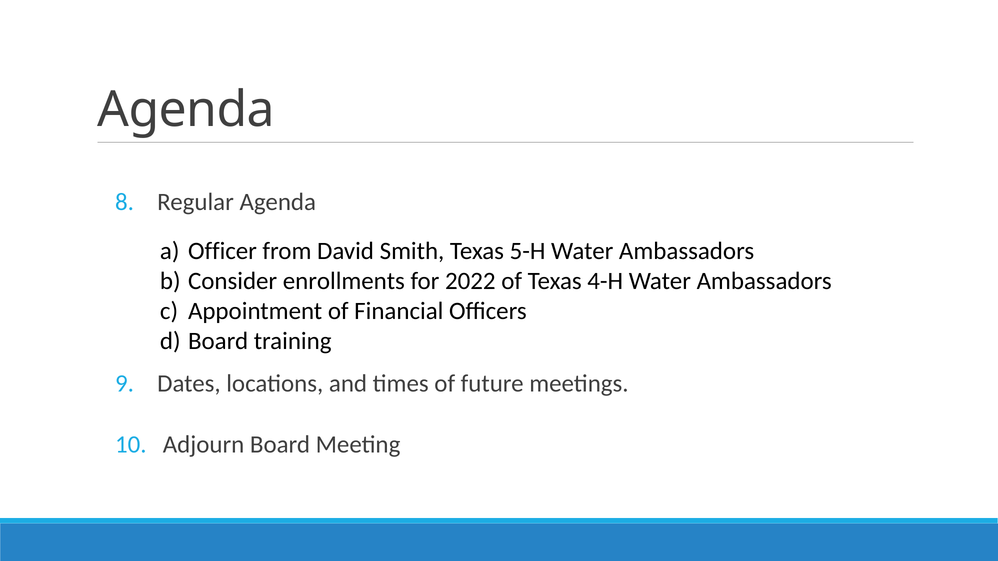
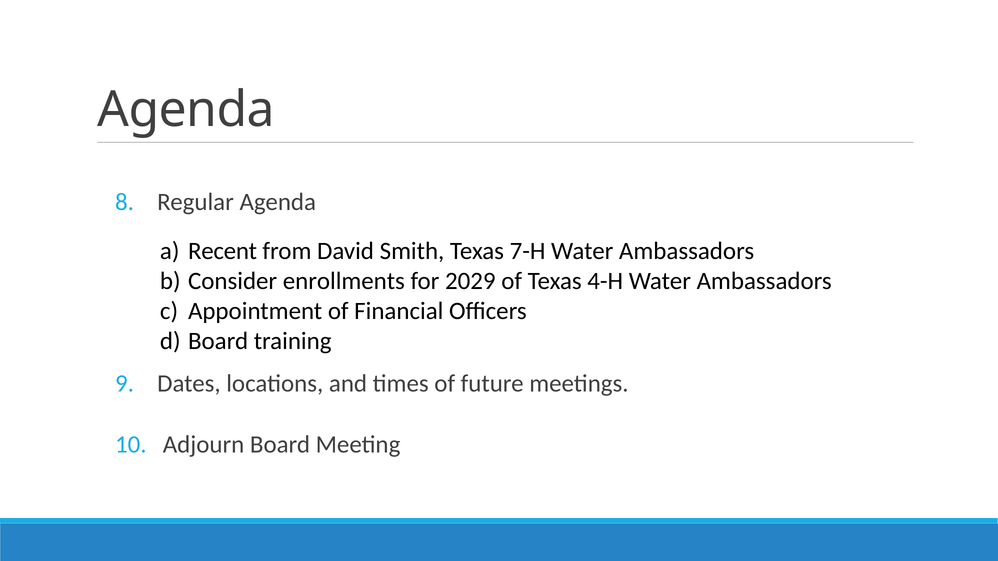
Officer: Officer -> Recent (223, 251)
5-H: 5-H -> 7-H (528, 251)
2022: 2022 -> 2029 (470, 281)
